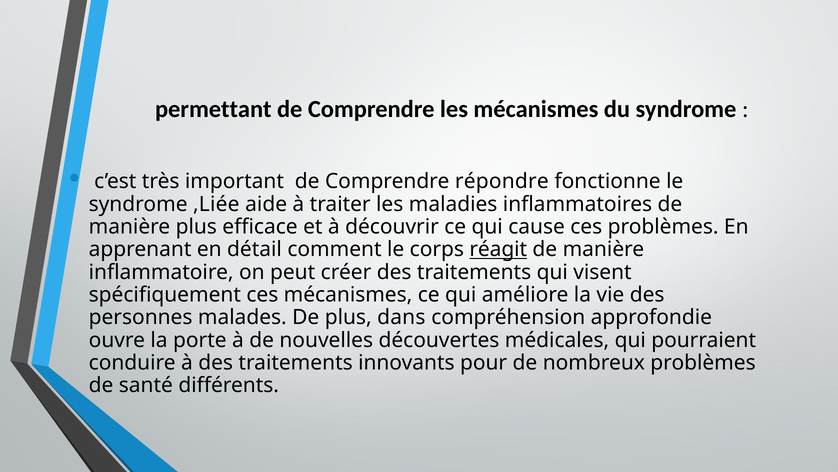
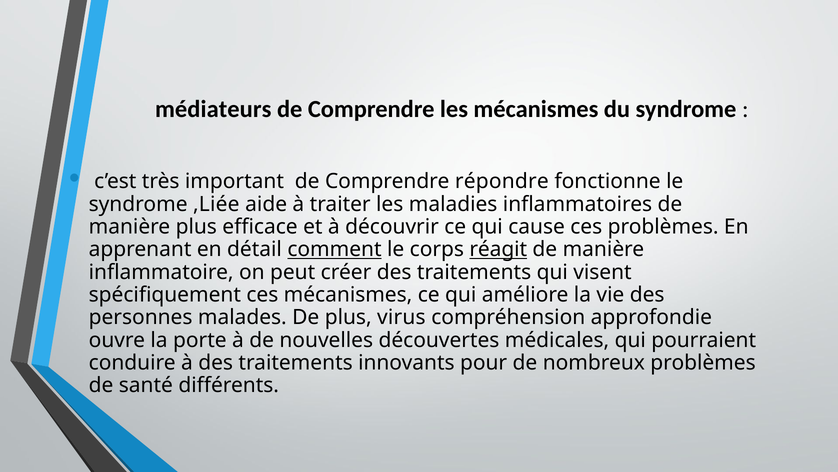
permettant: permettant -> médiateurs (213, 109)
comment underline: none -> present (334, 249)
dans: dans -> virus (401, 317)
